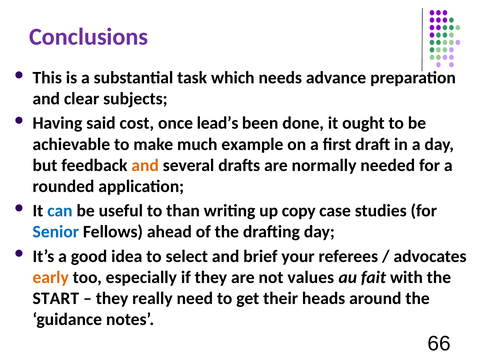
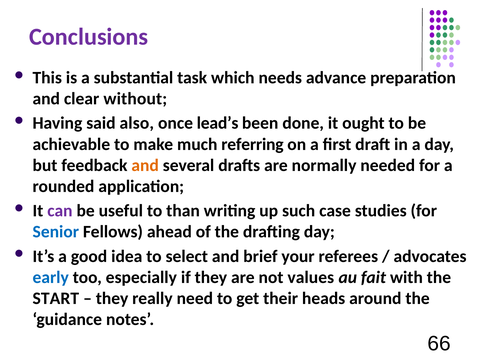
subjects: subjects -> without (135, 99)
cost: cost -> also (137, 123)
example: example -> referring (252, 144)
can colour: blue -> purple (60, 211)
copy: copy -> such (299, 211)
early colour: orange -> blue (51, 277)
